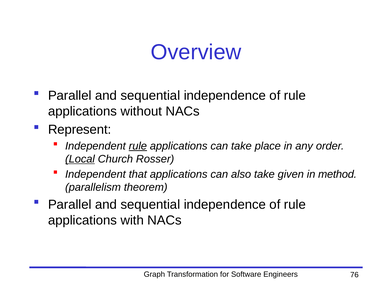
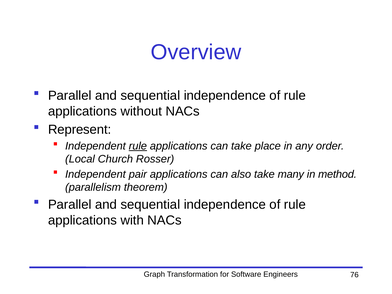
Local underline: present -> none (80, 159)
that: that -> pair (138, 174)
given: given -> many (291, 174)
